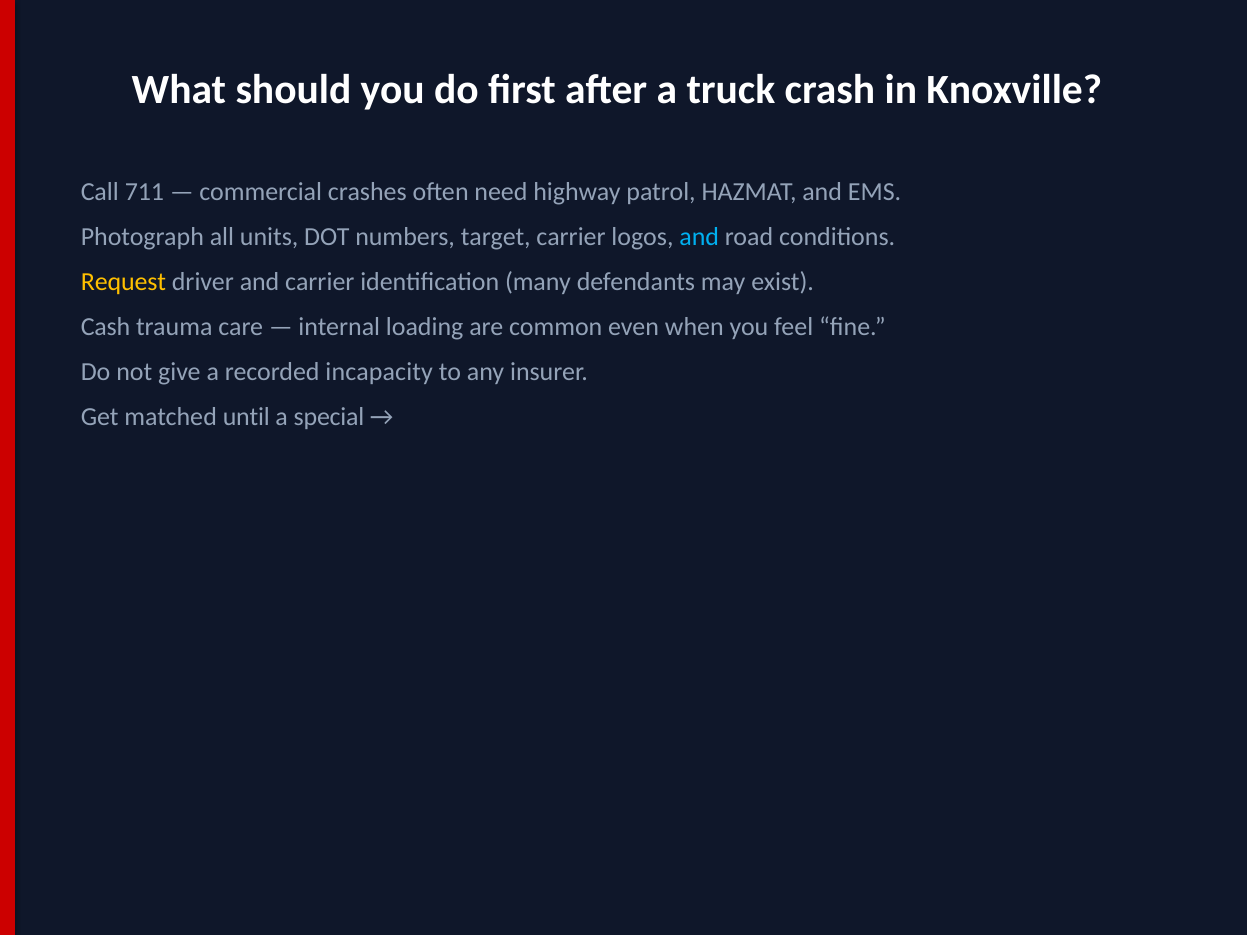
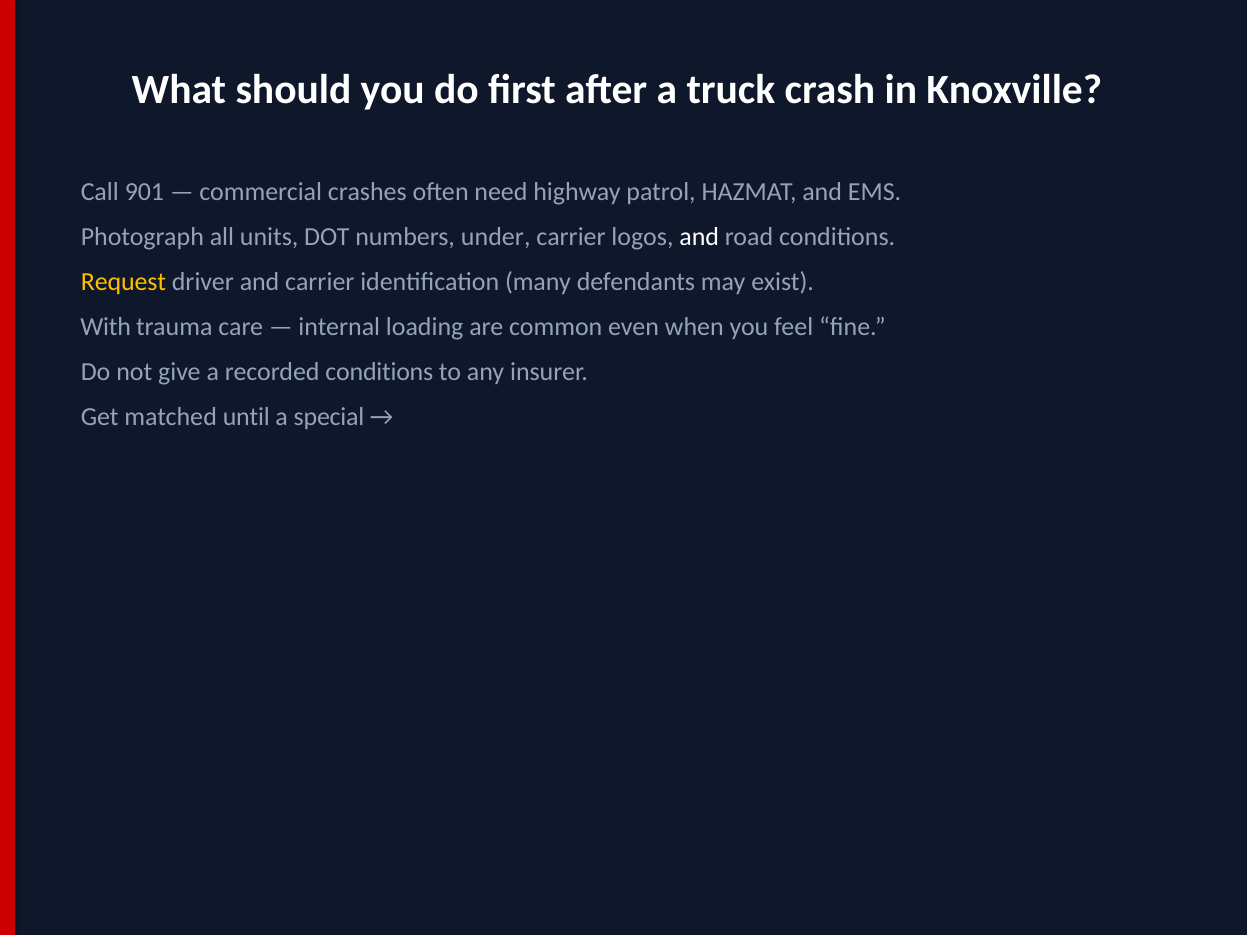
711: 711 -> 901 (144, 192)
target: target -> under (496, 237)
and colour: light blue -> white (699, 237)
Cash: Cash -> With (106, 327)
recorded incapacity: incapacity -> conditions (379, 372)
